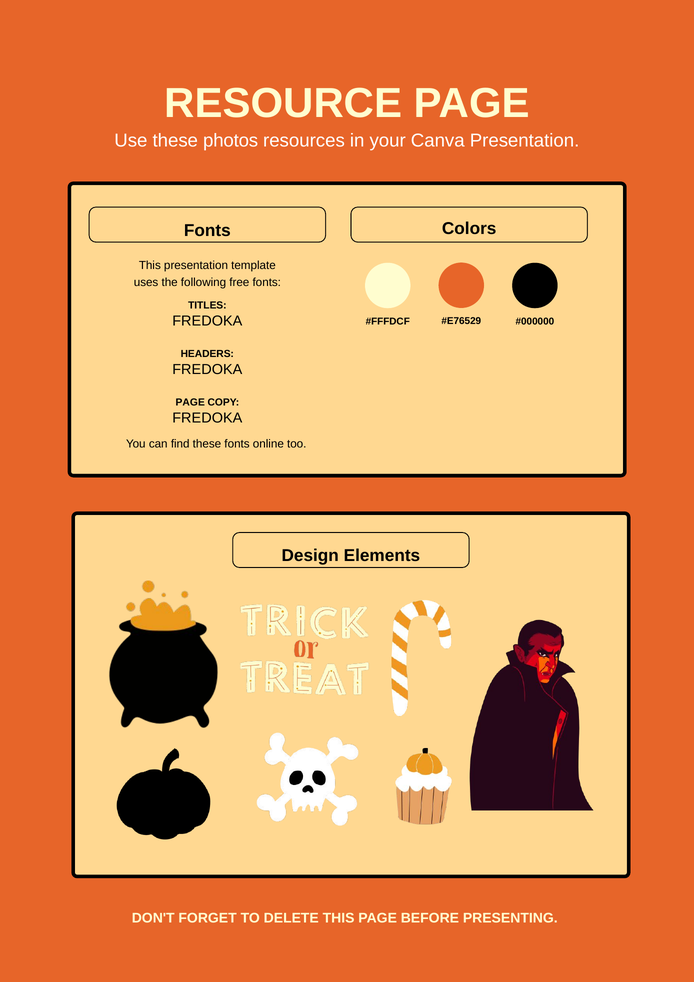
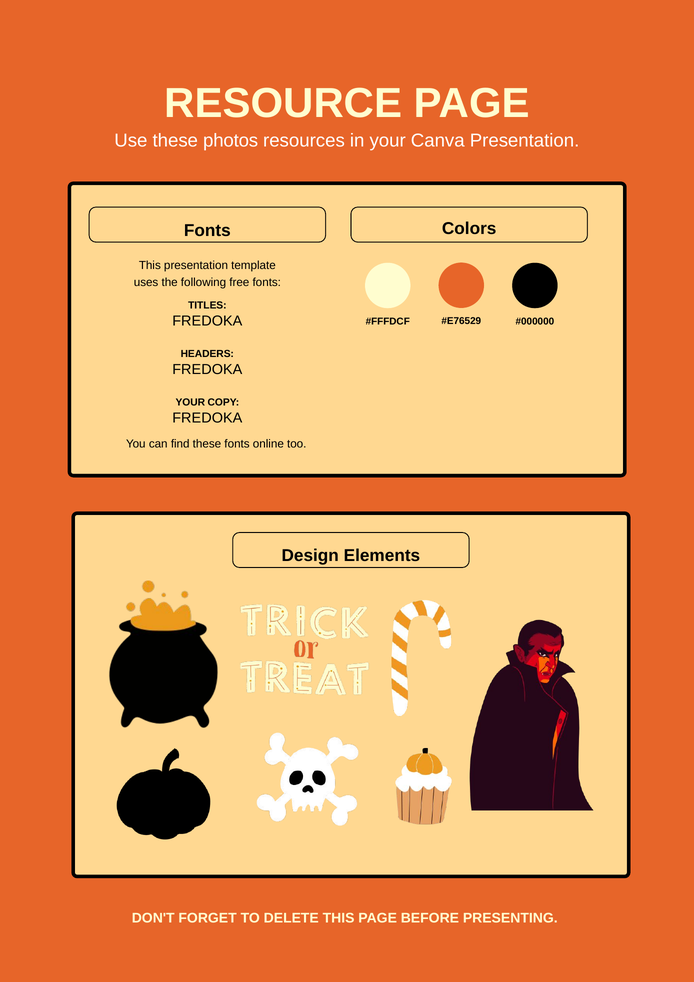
PAGE: PAGE -> YOUR (190, 403)
